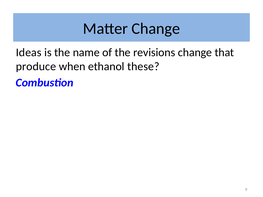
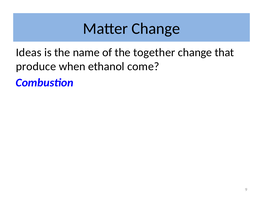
revisions: revisions -> together (154, 52)
these: these -> come (143, 66)
